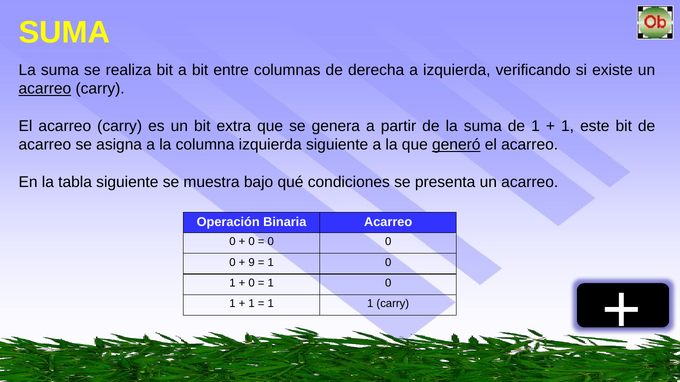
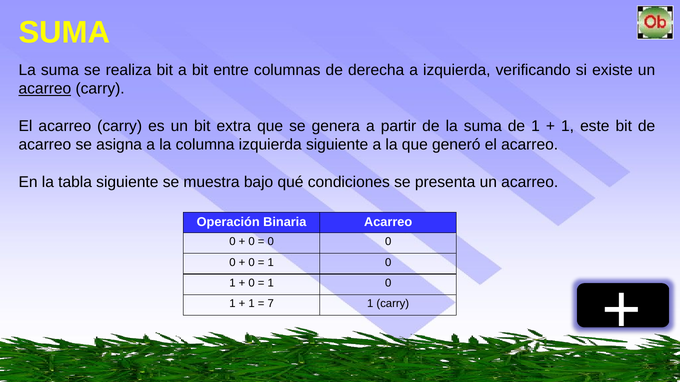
generó underline: present -> none (456, 145)
9: 9 -> 0 (252, 263)
1: 1 -> 7 (271, 304)
